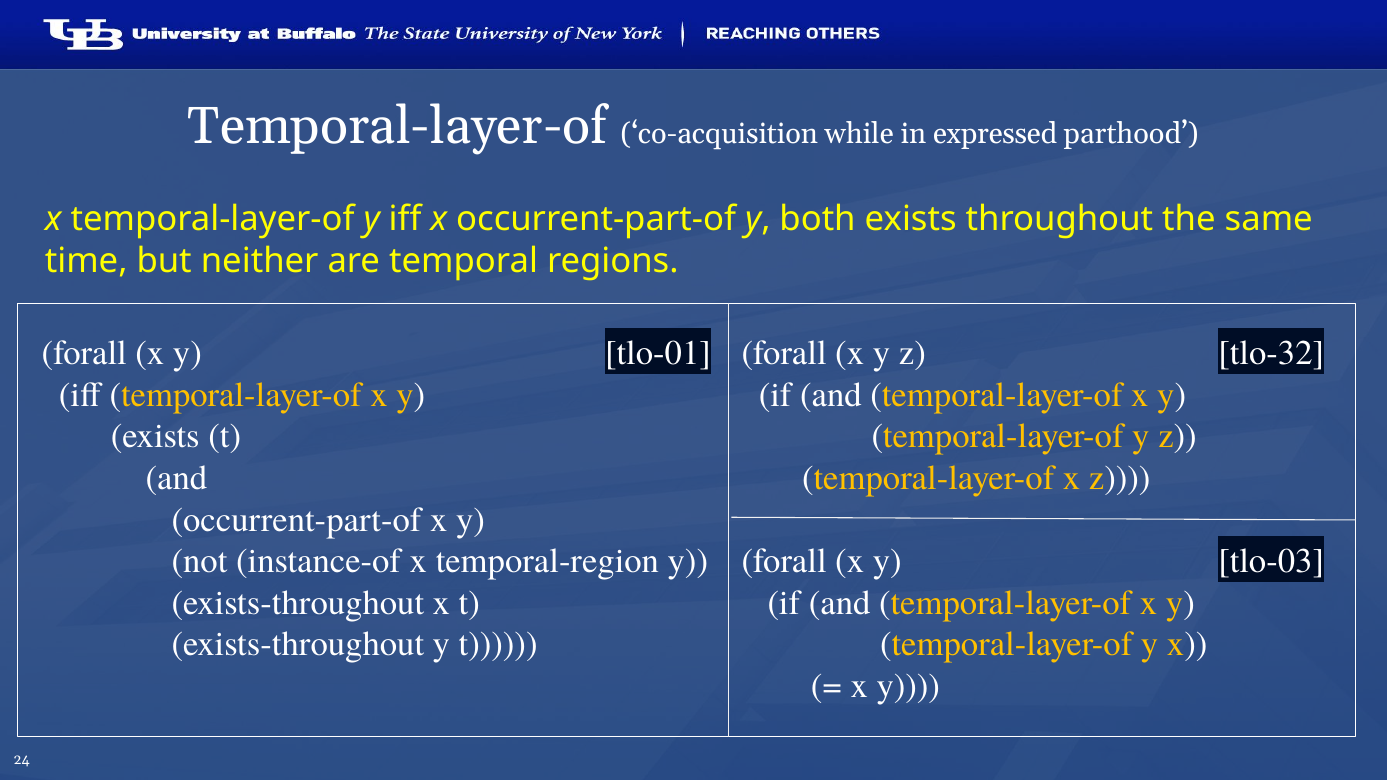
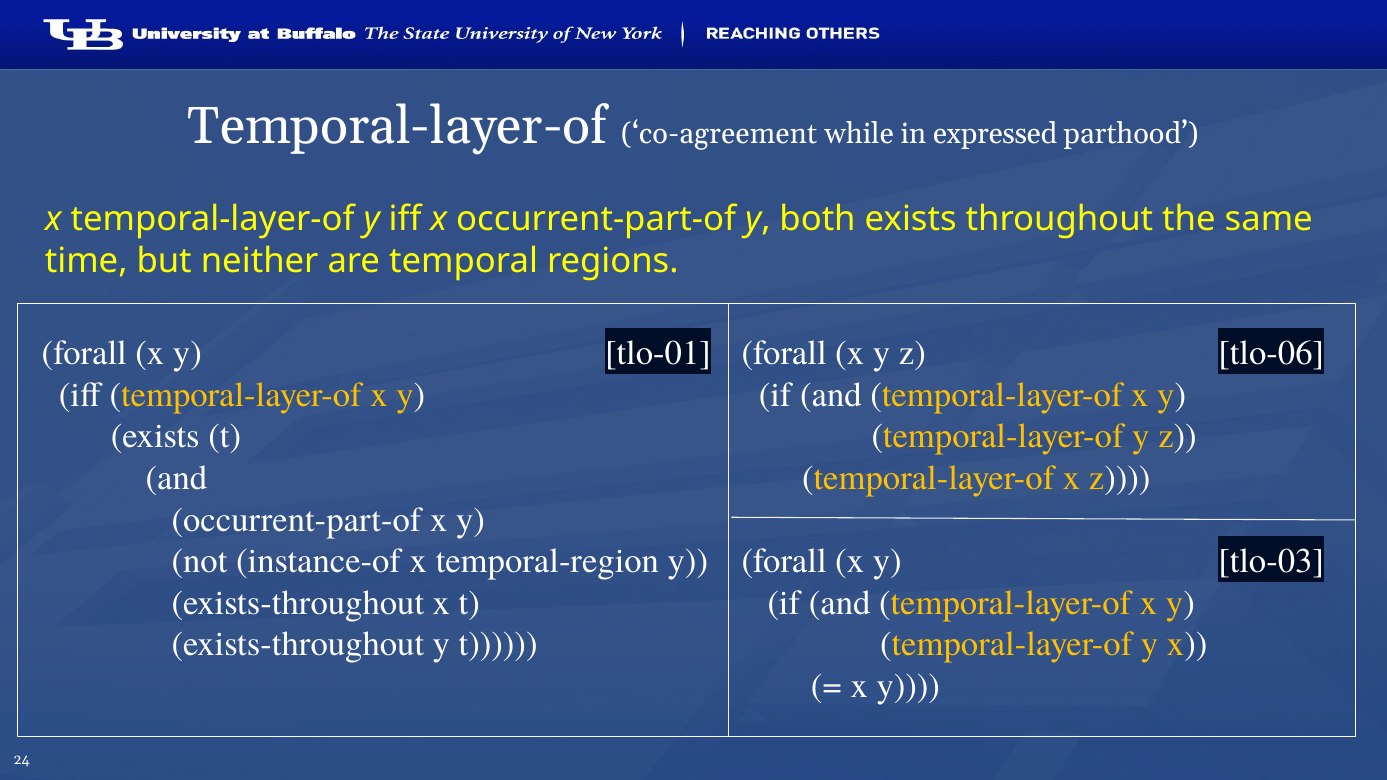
co-acquisition: co-acquisition -> co-agreement (719, 134)
tlo-32: tlo-32 -> tlo-06 (1271, 353)
